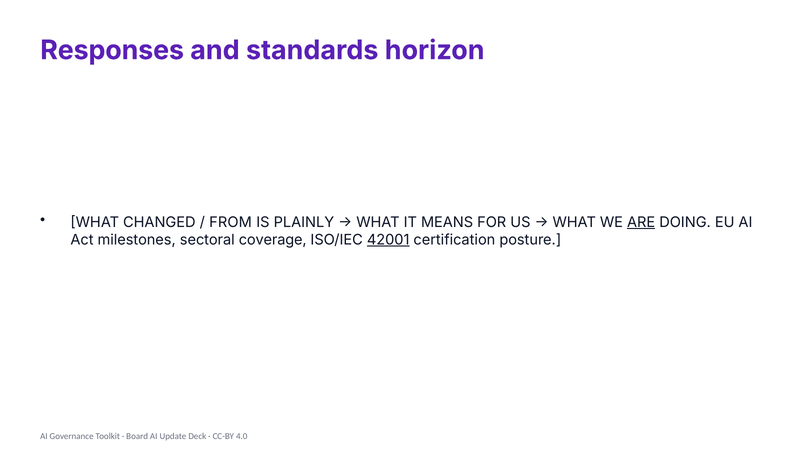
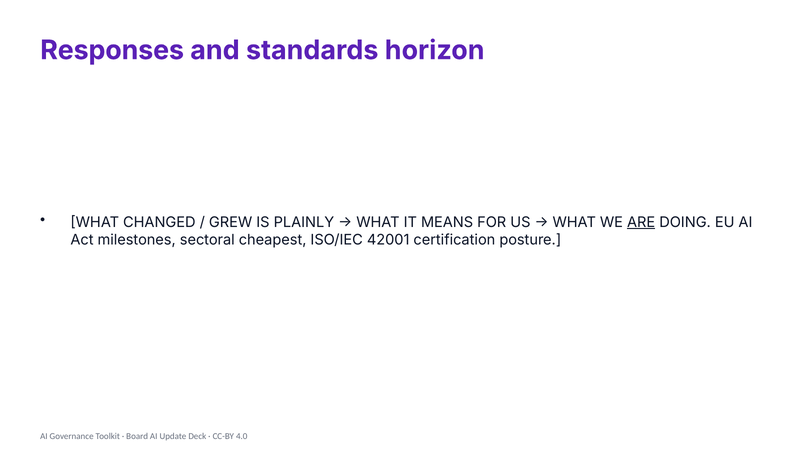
FROM: FROM -> GREW (231, 222)
coverage: coverage -> cheapest (273, 240)
42001 underline: present -> none (388, 240)
